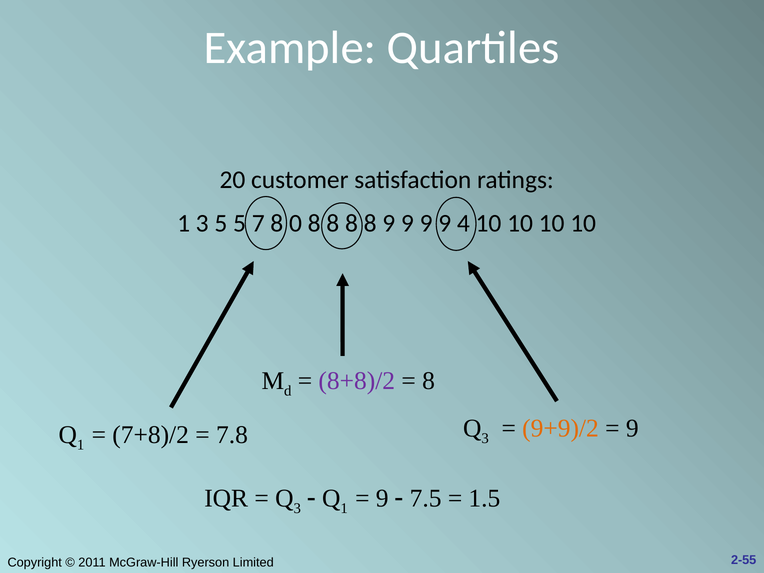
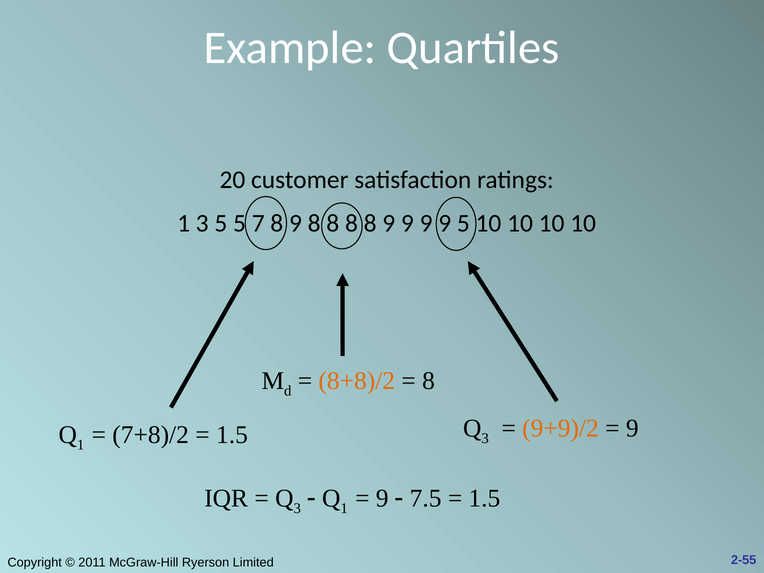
7 8 0: 0 -> 9 (295, 223)
9 4: 4 -> 5 (463, 223)
8+8)/2 colour: purple -> orange (357, 381)
7.8: 7.8 -> 1.5 (232, 435)
